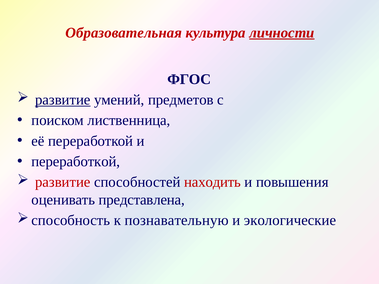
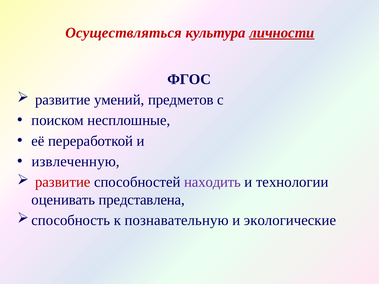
Образовательная: Образовательная -> Осуществляться (124, 33)
развитие underline: present -> none (63, 100)
лиственница: лиственница -> несплошные (129, 120)
переработкой: переработкой -> извлеченную (76, 162)
находить colour: red -> purple (213, 182)
повышения: повышения -> технологии (292, 182)
